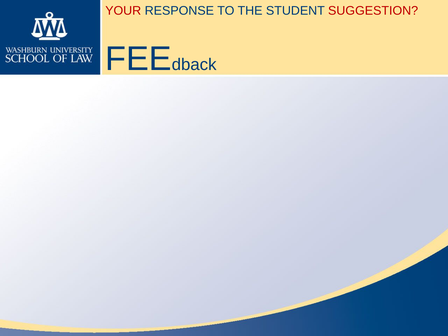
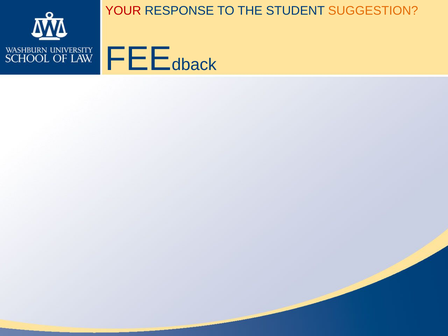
SUGGESTION colour: red -> orange (373, 11)
